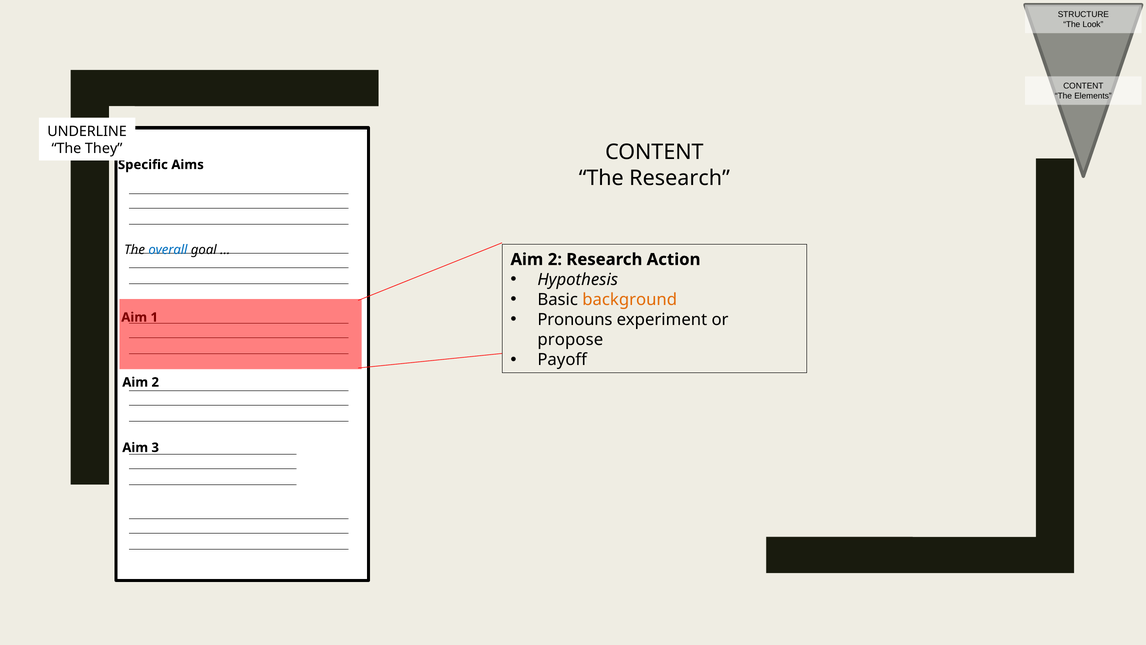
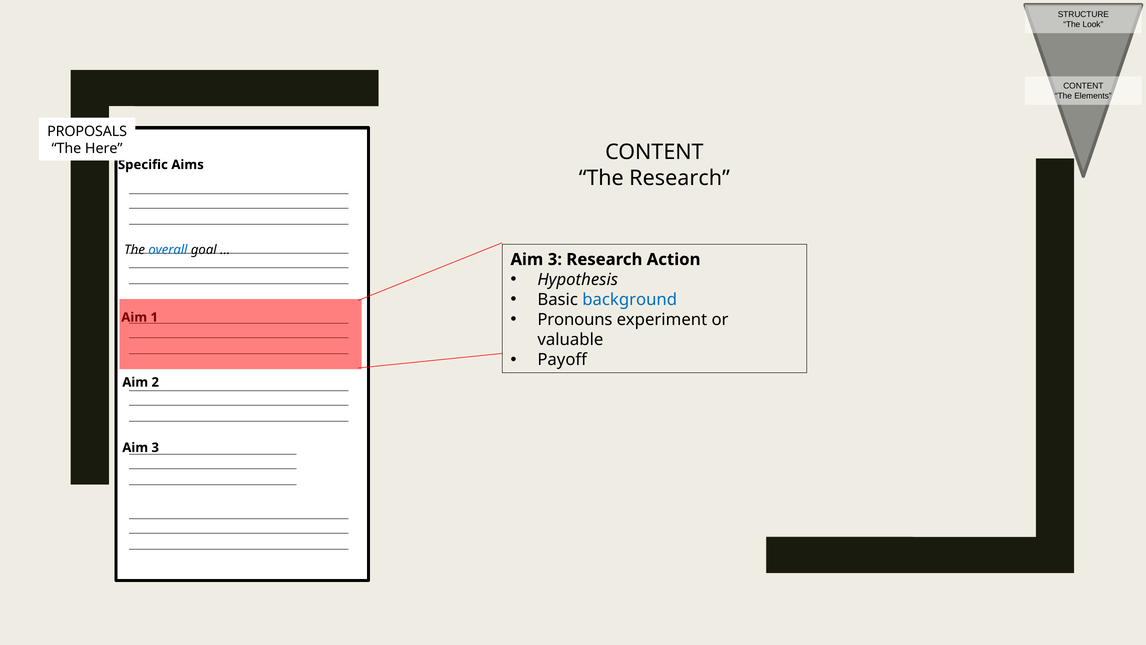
UNDERLINE: UNDERLINE -> PROPOSALS (87, 131)
They: They -> Here (104, 149)
2: 2 -> 3 (555, 259)
background colour: orange -> blue (630, 299)
propose: propose -> valuable (570, 340)
